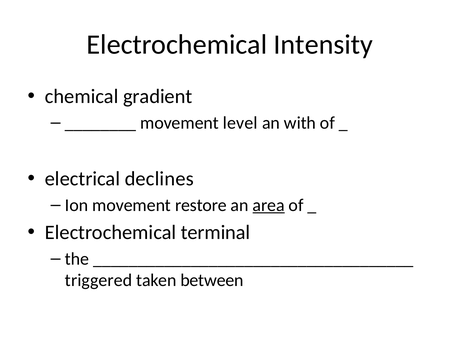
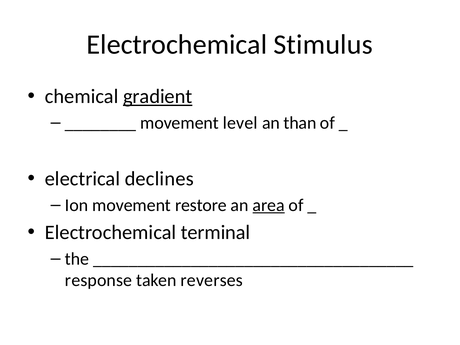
Intensity: Intensity -> Stimulus (323, 45)
gradient underline: none -> present (158, 96)
with: with -> than (300, 123)
triggered: triggered -> response (99, 280)
between: between -> reverses (212, 280)
